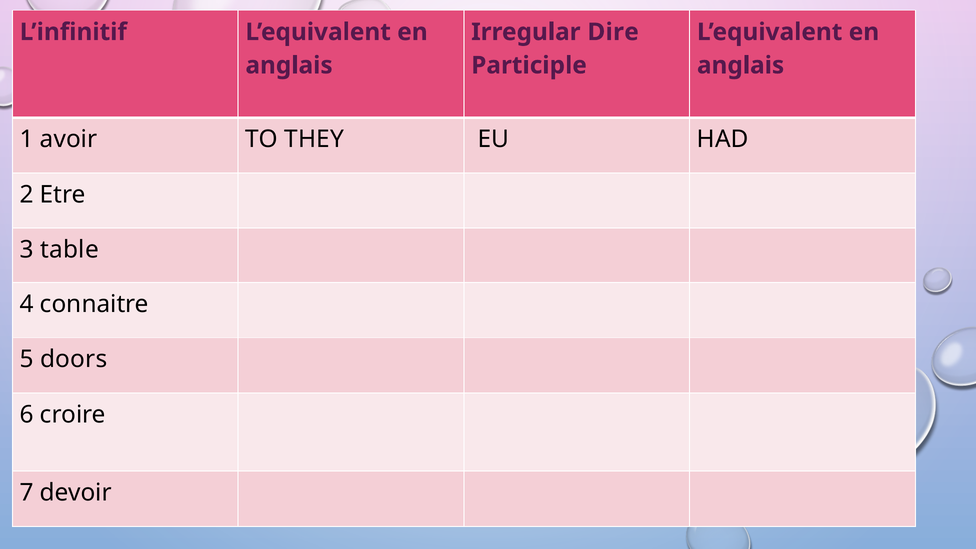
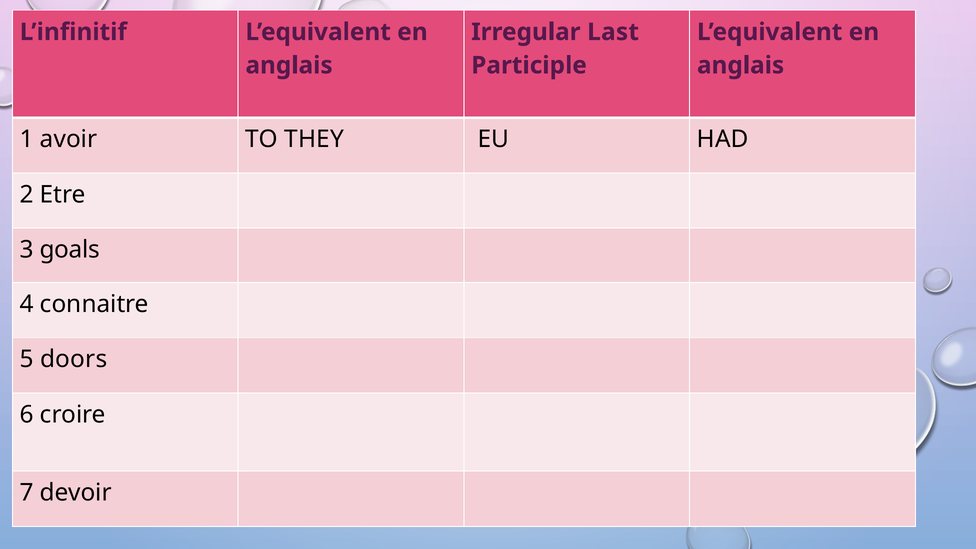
Dire: Dire -> Last (613, 32)
table: table -> goals (70, 250)
